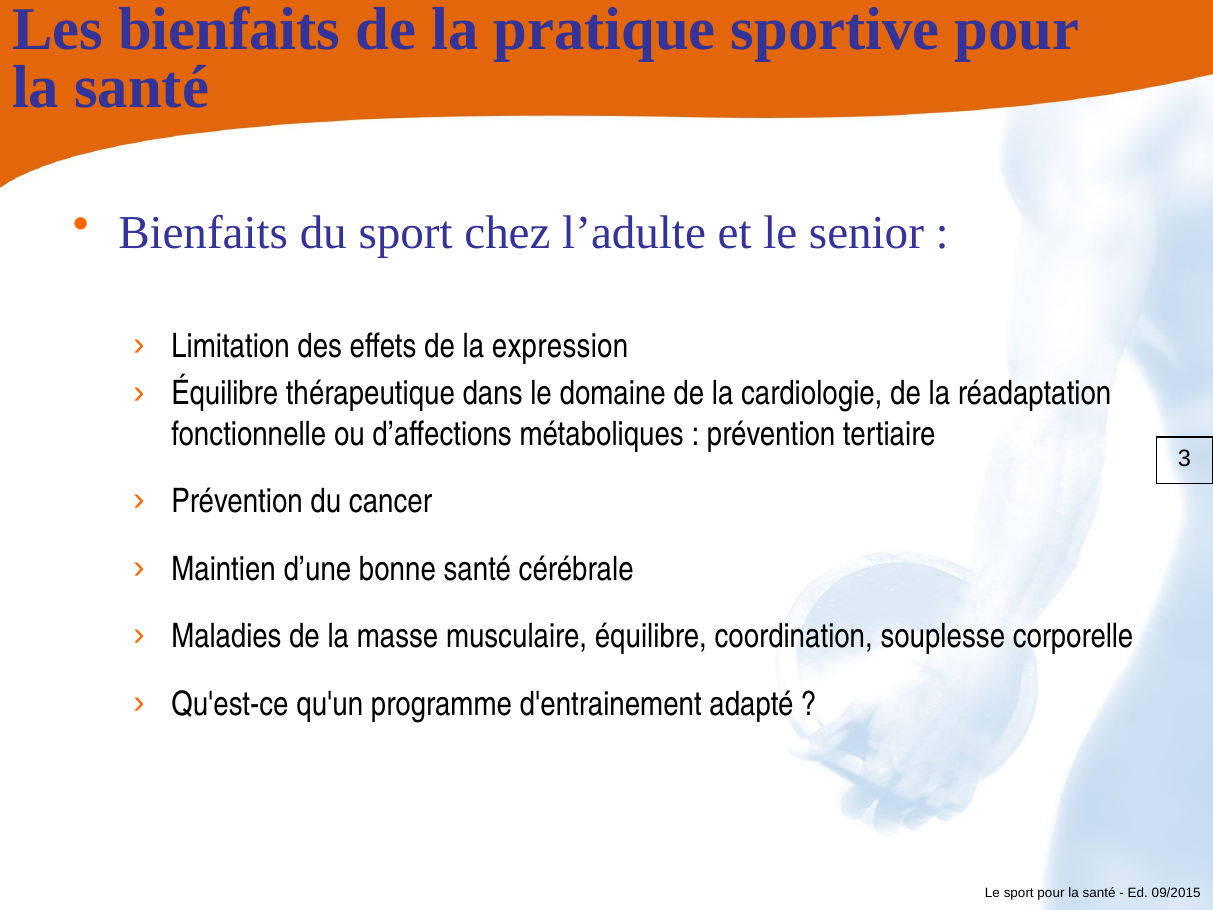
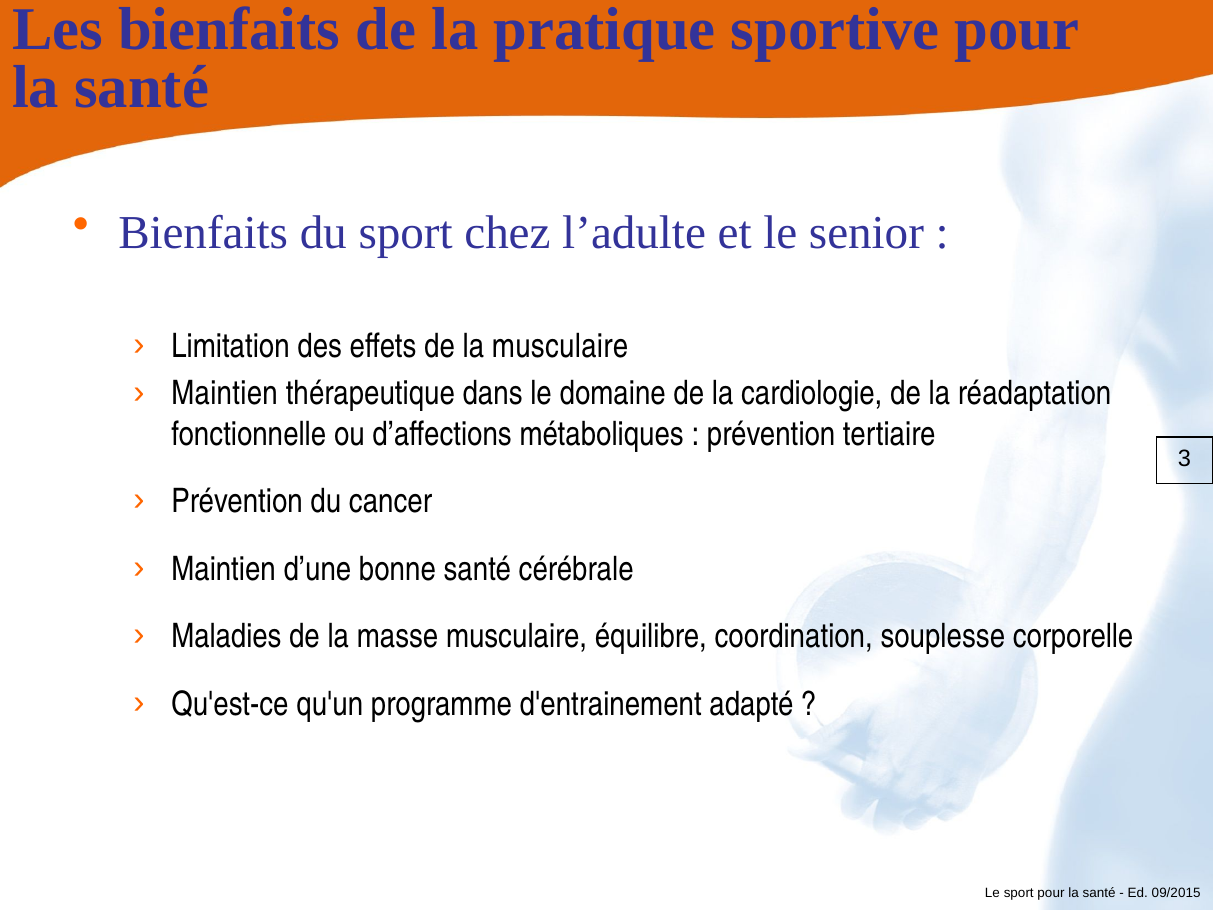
la expression: expression -> musculaire (560, 347)
Équilibre: Équilibre -> Maintien (225, 394)
